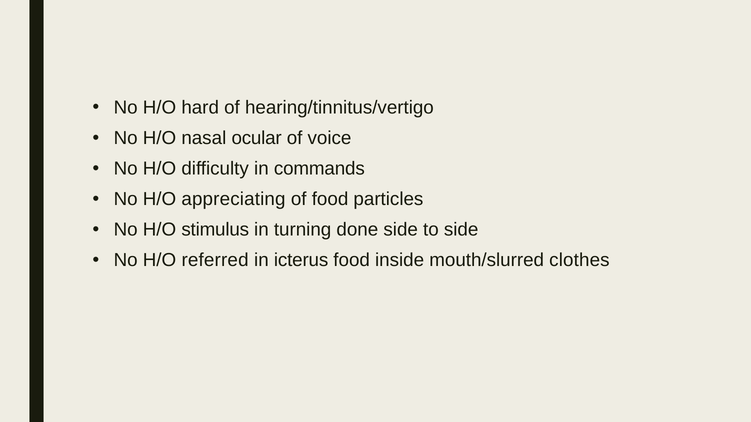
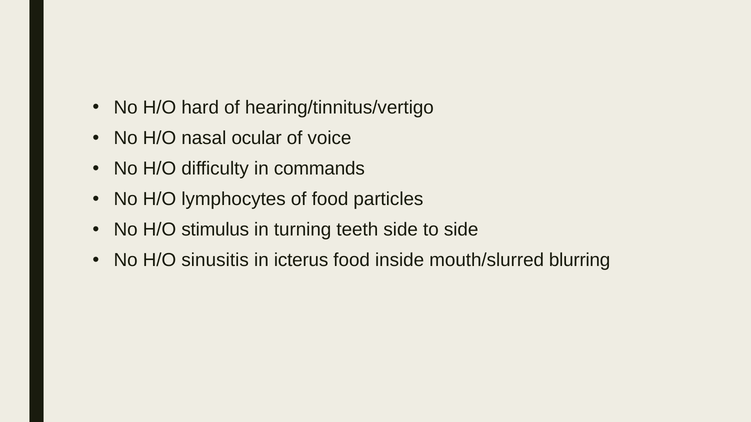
appreciating: appreciating -> lymphocytes (234, 199)
done: done -> teeth (357, 230)
referred: referred -> sinusitis (215, 260)
clothes: clothes -> blurring (580, 260)
